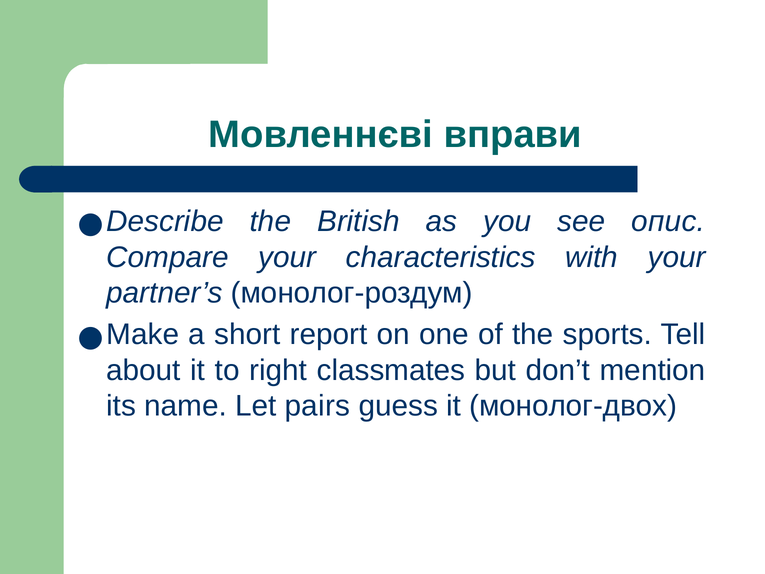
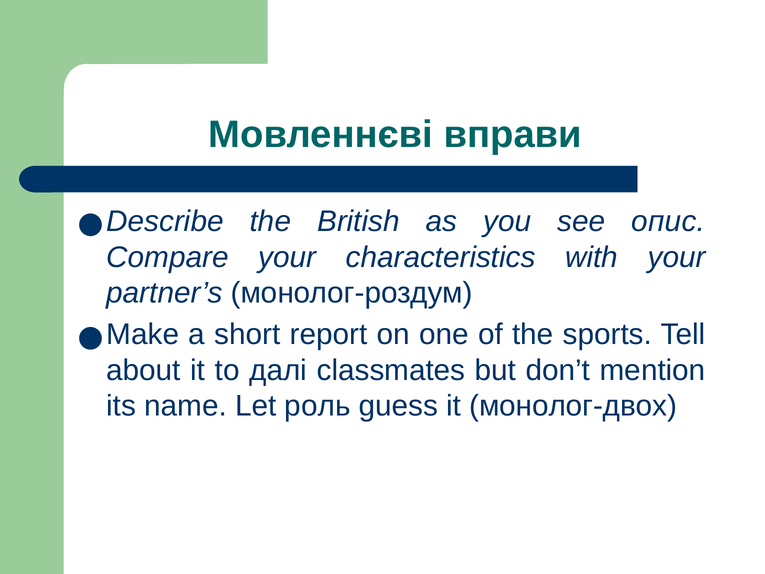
right: right -> далі (278, 370)
pairs: pairs -> роль (317, 406)
